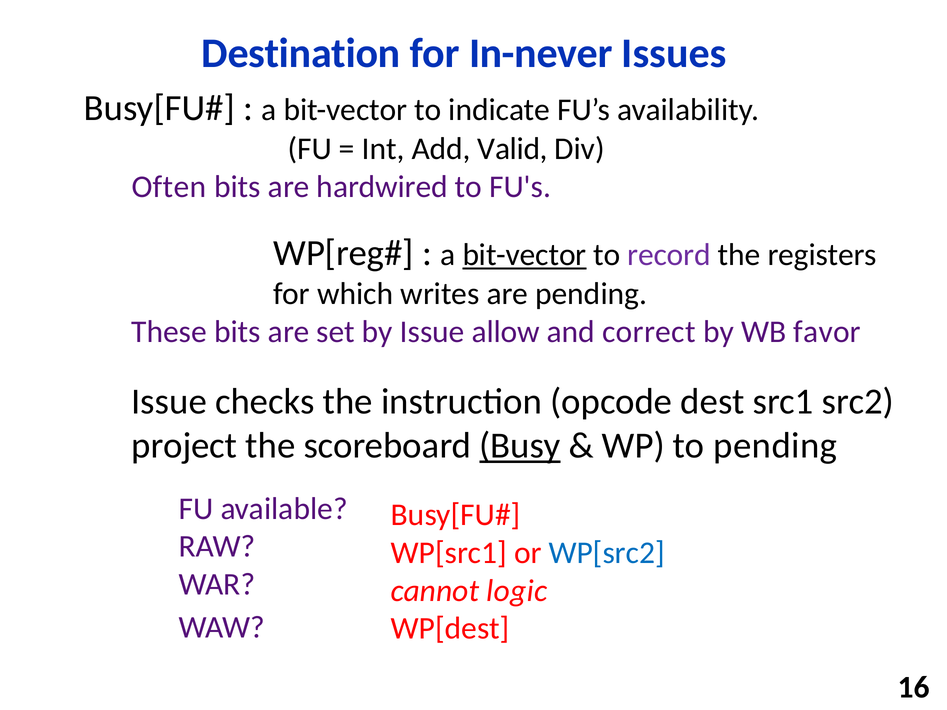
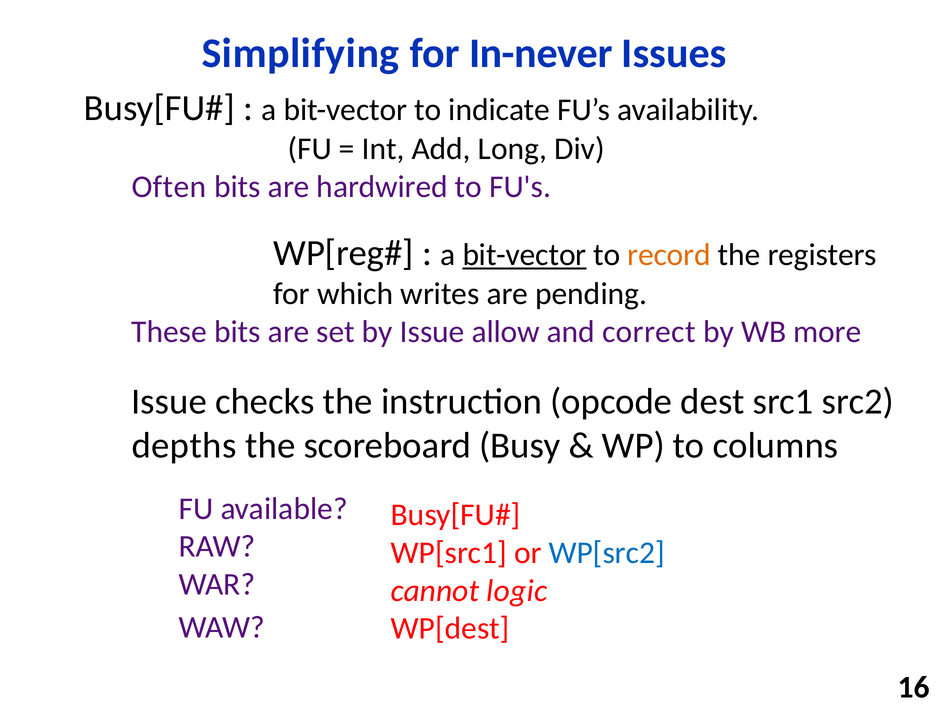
Destination: Destination -> Simplifying (301, 54)
Valid: Valid -> Long (513, 149)
record colour: purple -> orange (669, 255)
favor: favor -> more (827, 332)
project: project -> depths (184, 446)
Busy underline: present -> none (520, 446)
to pending: pending -> columns (775, 446)
